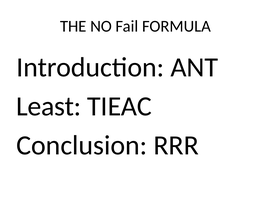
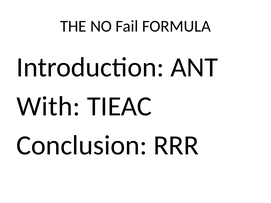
Least: Least -> With (48, 106)
